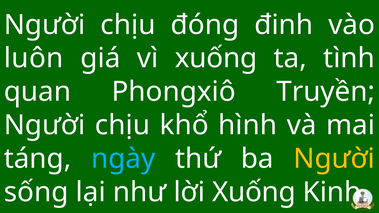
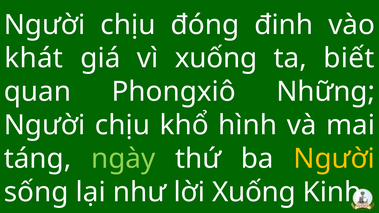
luôn: luôn -> khát (34, 58)
tình: tình -> biết (349, 58)
Truyền: Truyền -> Những (326, 92)
ngày colour: light blue -> light green (123, 159)
